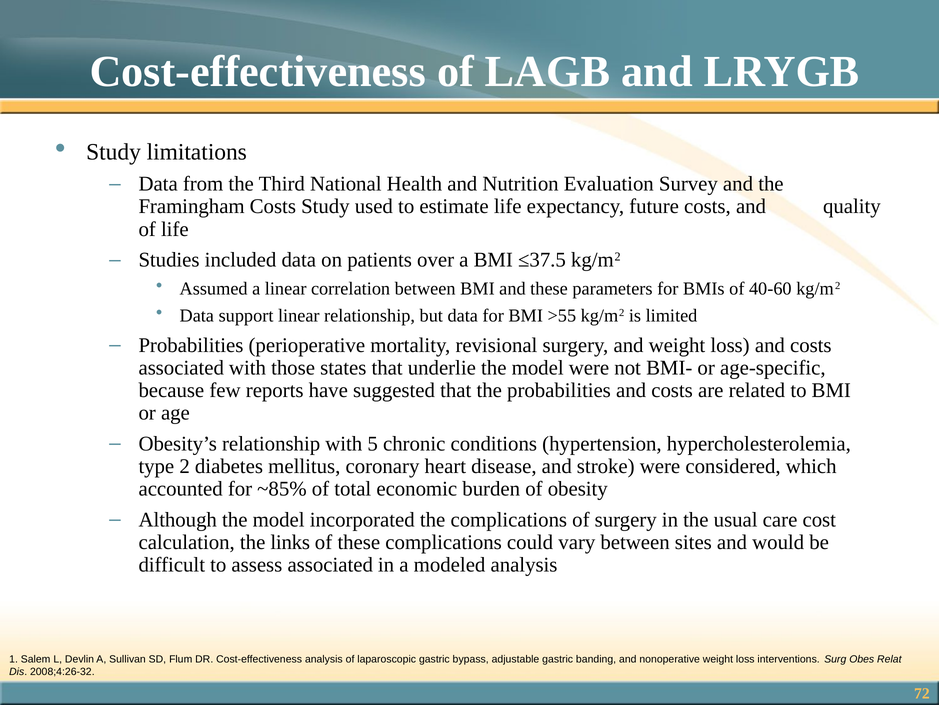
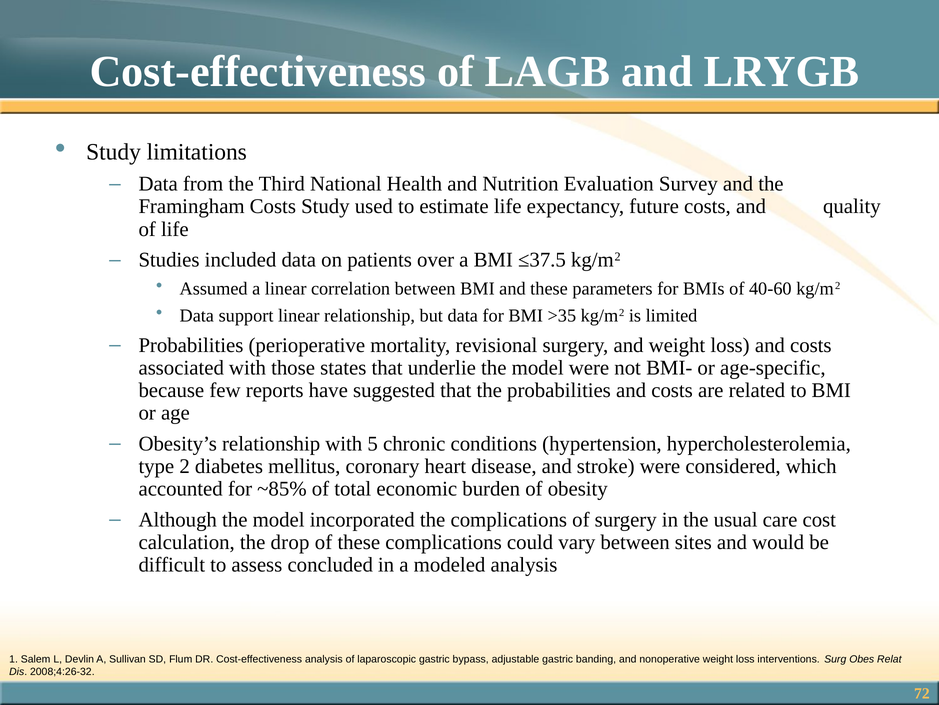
>55: >55 -> >35 (562, 315)
links: links -> drop (290, 542)
assess associated: associated -> concluded (330, 564)
